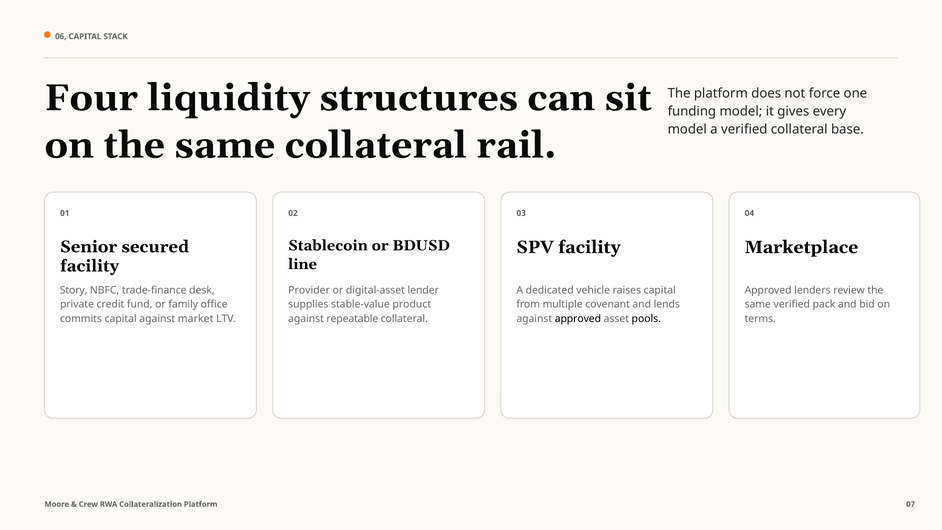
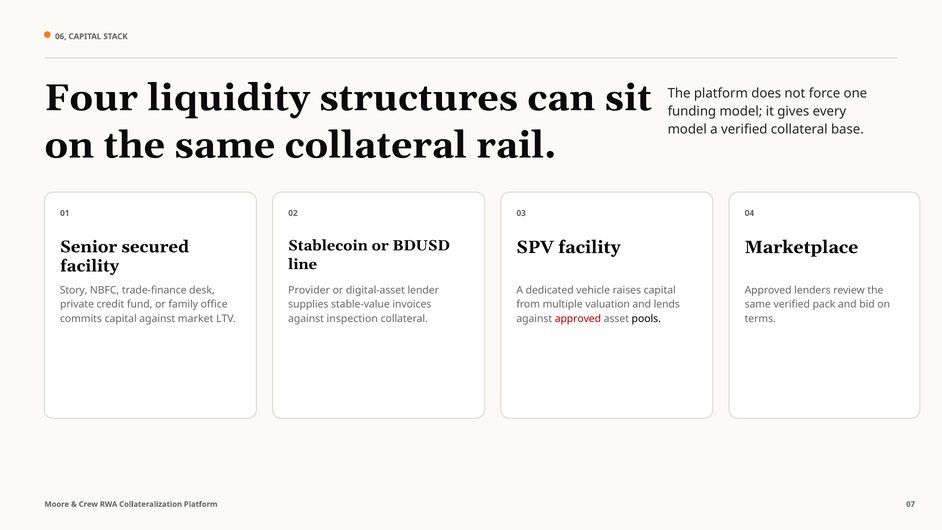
product: product -> invoices (412, 304)
covenant: covenant -> valuation (608, 304)
repeatable: repeatable -> inspection (352, 318)
approved colour: black -> red (578, 318)
